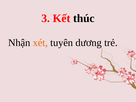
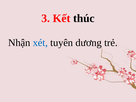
xét colour: orange -> blue (40, 43)
